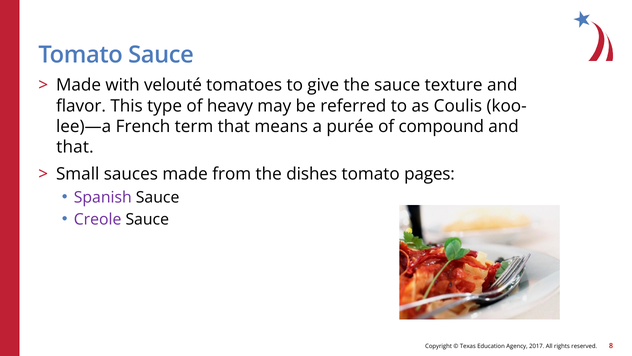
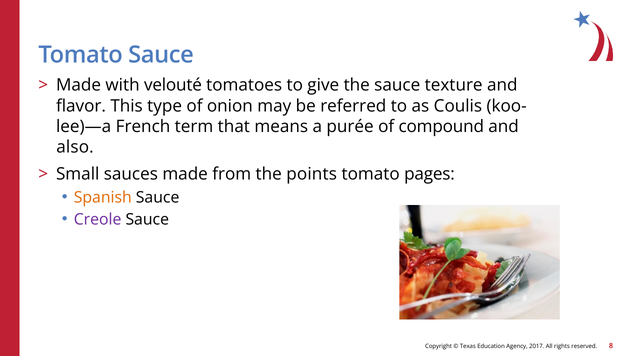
heavy: heavy -> onion (230, 106)
that: that -> also (75, 147)
dishes: dishes -> points (312, 174)
Spanish colour: purple -> orange (103, 197)
